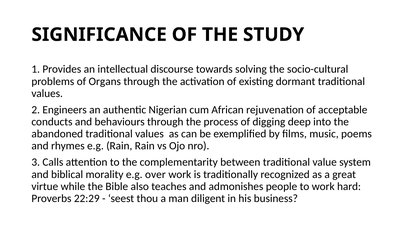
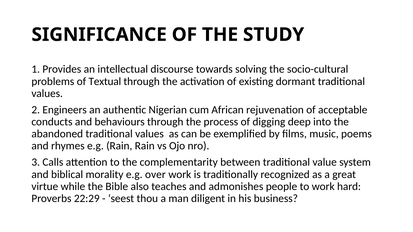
Organs: Organs -> Textual (105, 81)
